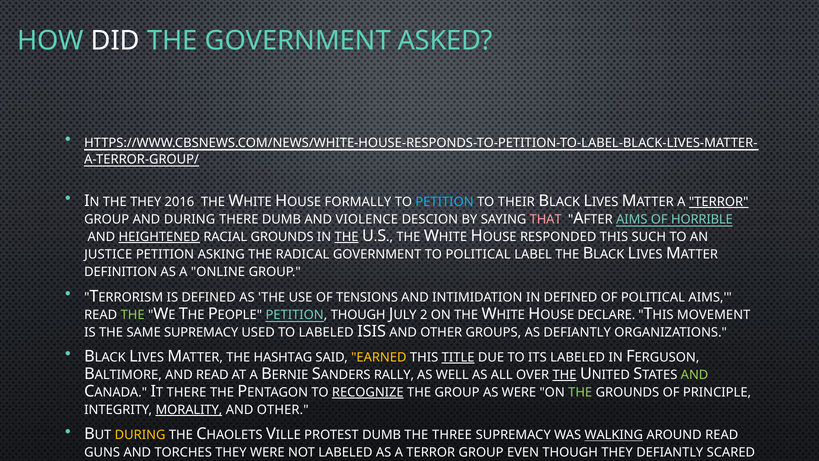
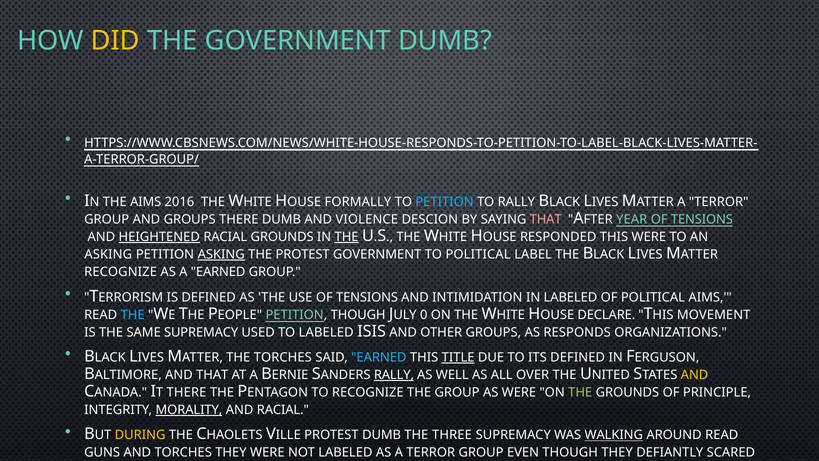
DID colour: white -> yellow (115, 41)
GOVERNMENT ASKED: ASKED -> DUMB (445, 41)
THE THEY: THEY -> AIMS (146, 202)
THEIR: THEIR -> RALLY (516, 202)
TERROR underline: present -> none (719, 202)
AND DURING: DURING -> GROUPS (190, 219)
AIMS: AIMS -> YEAR (632, 219)
HORRIBLE: HORRIBLE -> TENSIONS (702, 219)
THIS SUCH: SUCH -> WERE (649, 237)
JUSTICE: JUSTICE -> ASKING (108, 254)
ASKING underline: none -> present (221, 254)
THE RADICAL: RADICAL -> PROTEST (303, 254)
DEFINITION: DEFINITION -> RECOGNIZE (121, 272)
A ONLINE: ONLINE -> EARNED (218, 272)
IN DEFINED: DEFINED -> LABELED (570, 297)
THE colour: light green -> light blue (133, 315)
2: 2 -> 0 (424, 315)
AS DEFIANTLY: DEFIANTLY -> RESPONDS (577, 332)
THE HASHTAG: HASHTAG -> TORCHES (283, 357)
EARNED colour: yellow -> light blue (379, 357)
ITS LABELED: LABELED -> DEFINED (578, 357)
AND READ: READ -> THAT (212, 375)
RALLY underline: none -> present (394, 375)
THE underline: present -> none (565, 375)
AND colour: light green -> yellow (695, 375)
RECOGNIZE underline: present -> none (368, 392)
OTHER: OTHER -> RACIAL (283, 410)
